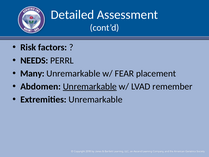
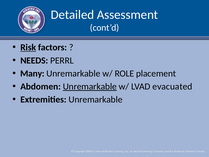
Risk underline: none -> present (28, 47)
FEAR: FEAR -> ROLE (124, 73)
remember: remember -> evacuated (172, 86)
